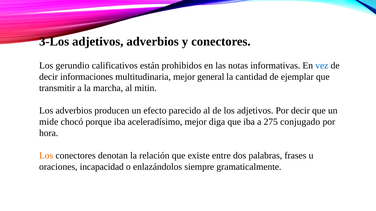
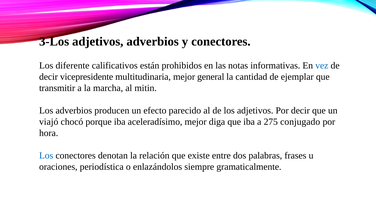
gerundio: gerundio -> diferente (72, 66)
informaciones: informaciones -> vicepresidente (87, 77)
mide: mide -> viajó (49, 122)
Los colour: orange -> blue (46, 156)
incapacidad: incapacidad -> periodística (102, 167)
